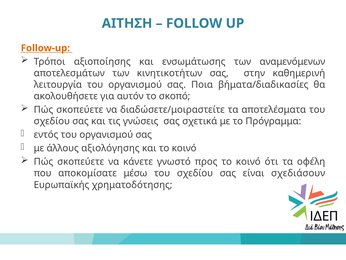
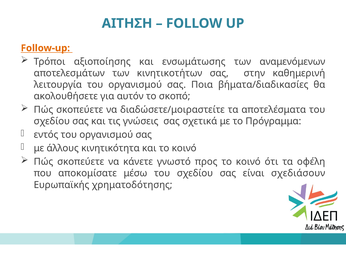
αξιολόγησης: αξιολόγησης -> κινητικότητα (110, 148)
